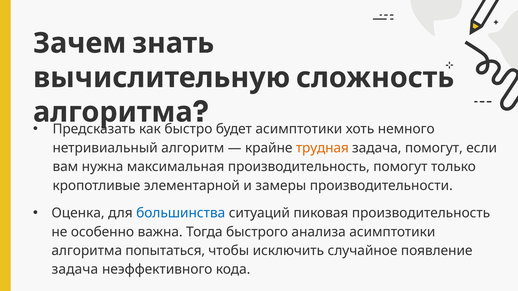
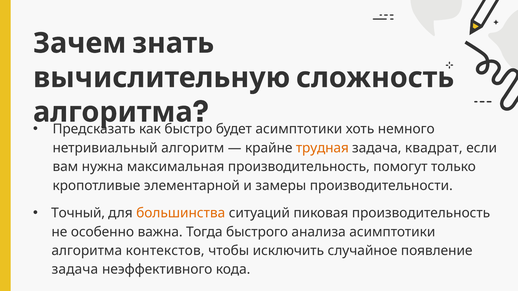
задача помогут: помогут -> квадрат (434, 148)
Оценка: Оценка -> Точный (78, 213)
большинства colour: blue -> orange (181, 213)
попытаться: попытаться -> контекстов (165, 251)
